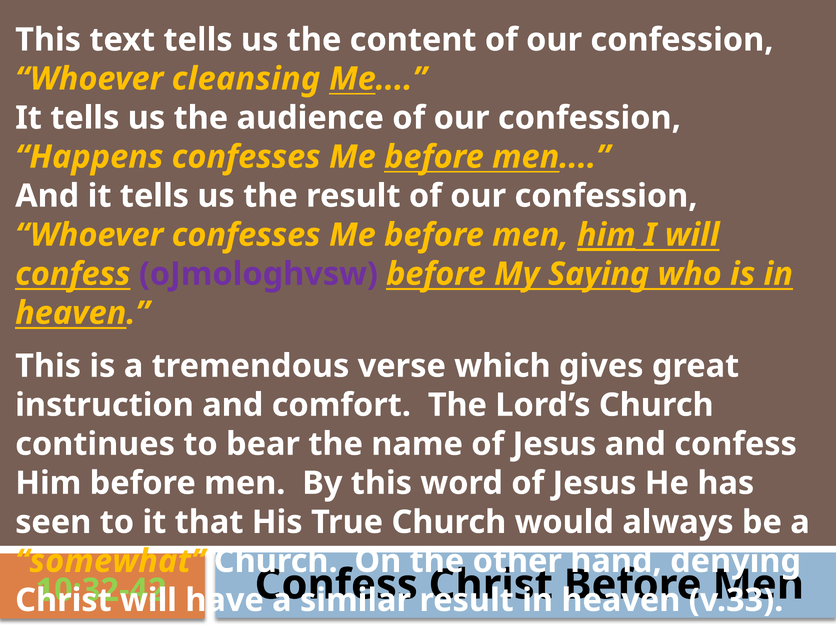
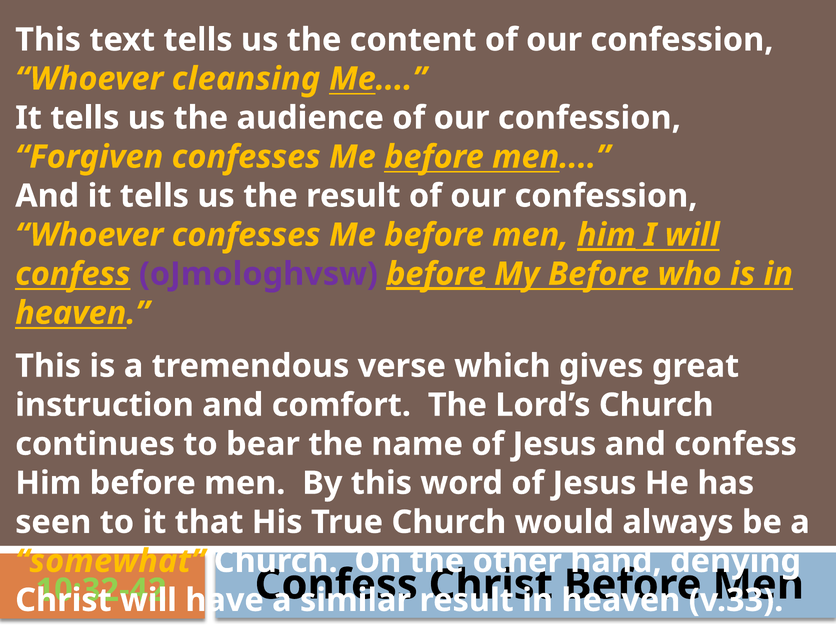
Happens: Happens -> Forgiven (89, 157)
before underline: none -> present (436, 274)
My Saying: Saying -> Before (599, 274)
